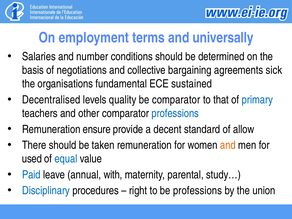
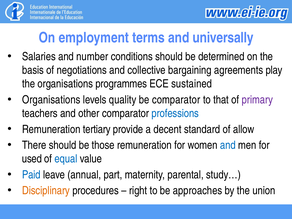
sick: sick -> play (274, 70)
fundamental: fundamental -> programmes (121, 84)
Decentralised: Decentralised -> Organisations (51, 100)
primary colour: blue -> purple (257, 100)
ensure: ensure -> tertiary (97, 129)
taken: taken -> those (103, 145)
and colour: orange -> blue (228, 145)
with: with -> part (113, 175)
Disciplinary colour: blue -> orange (46, 191)
be professions: professions -> approaches (198, 191)
